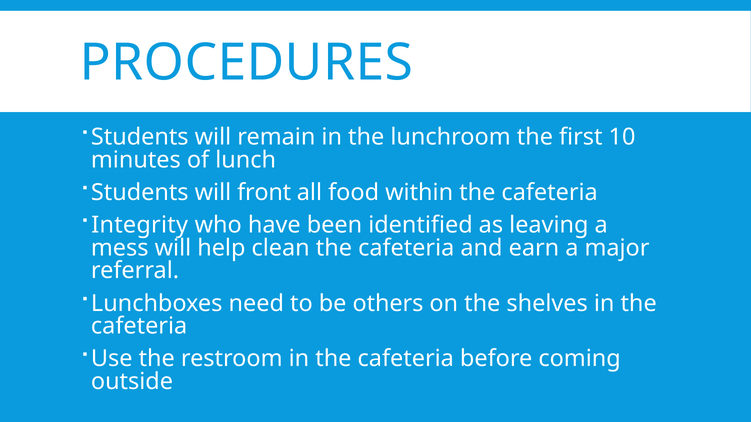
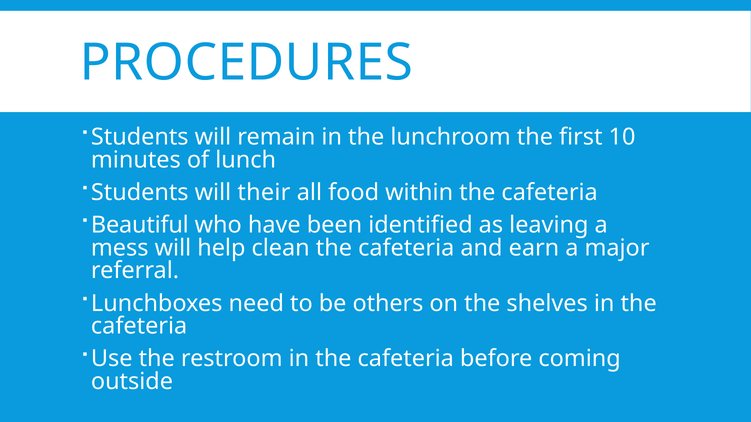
front: front -> their (264, 193)
Integrity: Integrity -> Beautiful (140, 225)
